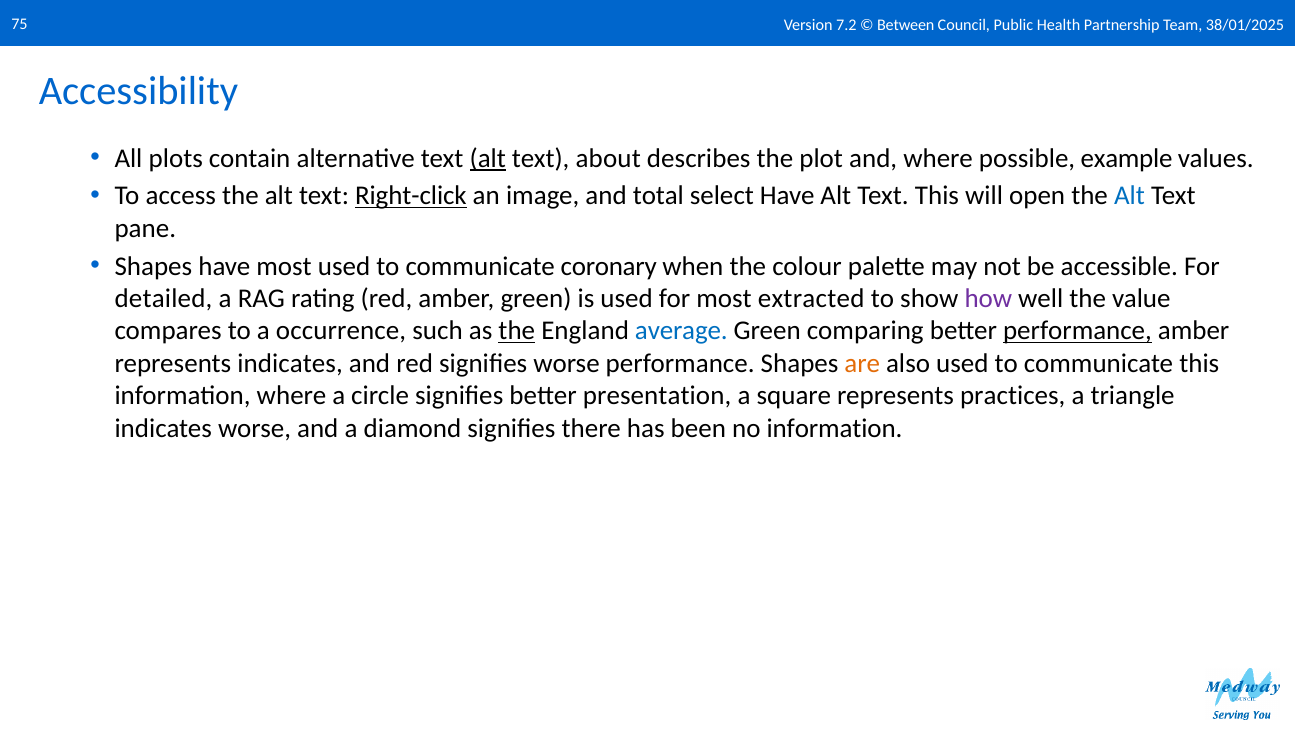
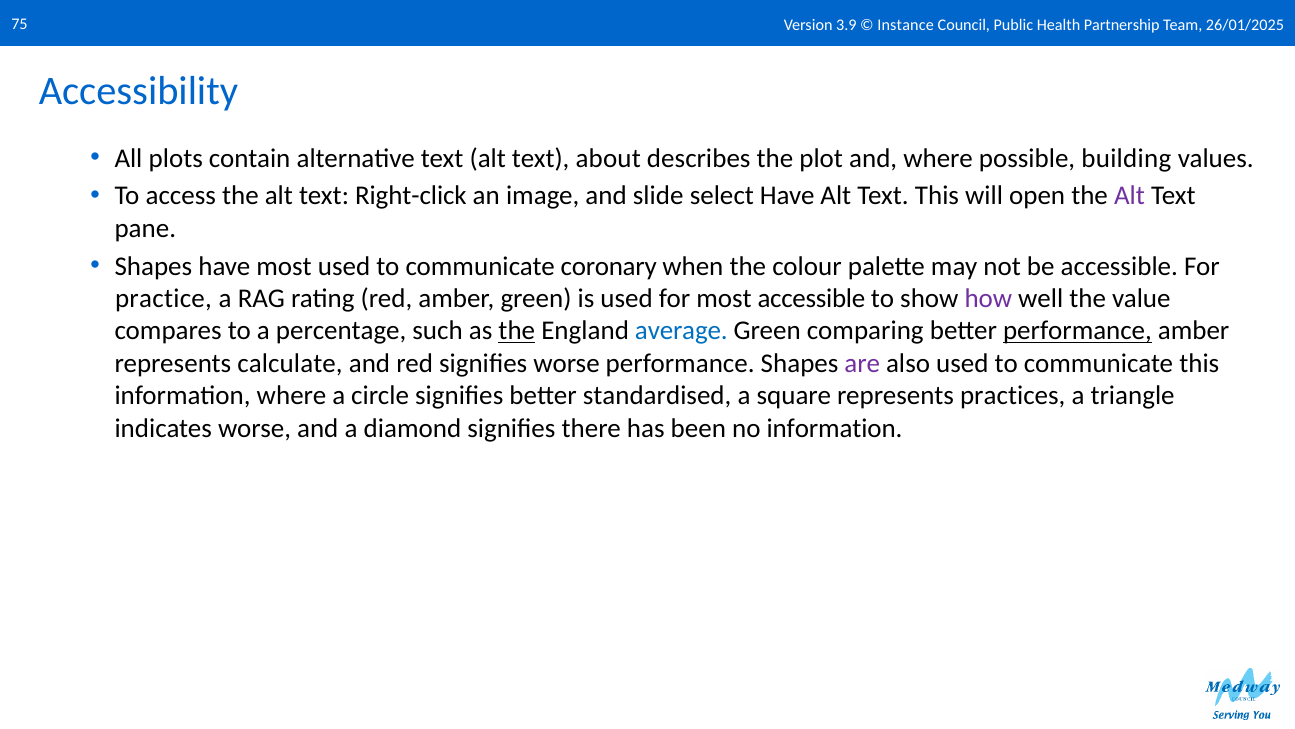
7.2: 7.2 -> 3.9 (846, 25)
Between: Between -> Instance (906, 25)
38/01/2025: 38/01/2025 -> 26/01/2025 (1245, 25)
alt underline: present -> none (488, 158)
example: example -> building (1126, 158)
Right-click underline: present -> none (411, 196)
total: total -> slide (658, 196)
Alt colour: blue -> purple (1129, 196)
detailed: detailed -> practice (163, 298)
most extracted: extracted -> accessible (811, 298)
occurrence: occurrence -> percentage (341, 331)
represents indicates: indicates -> calculate (290, 363)
are colour: orange -> purple (862, 363)
presentation: presentation -> standardised (657, 396)
